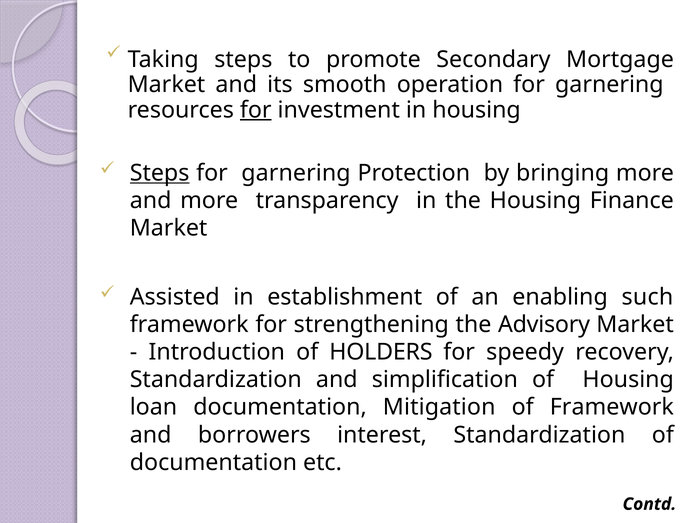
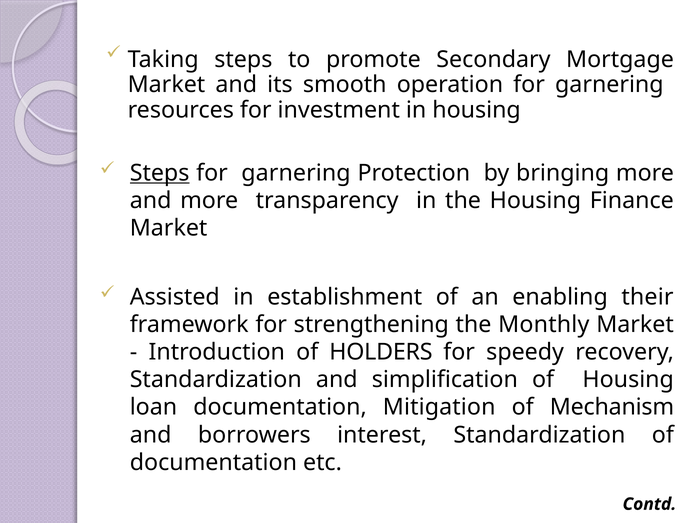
for underline: present -> none (256, 110)
such: such -> their (647, 297)
Advisory: Advisory -> Monthly (544, 324)
of Framework: Framework -> Mechanism (612, 407)
